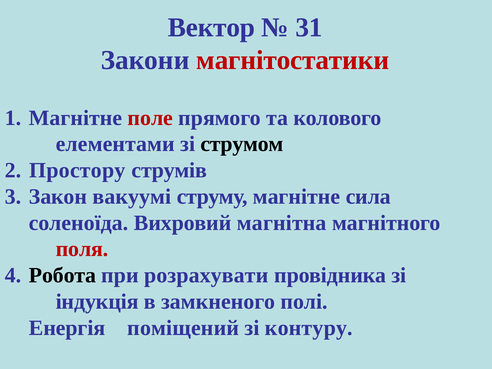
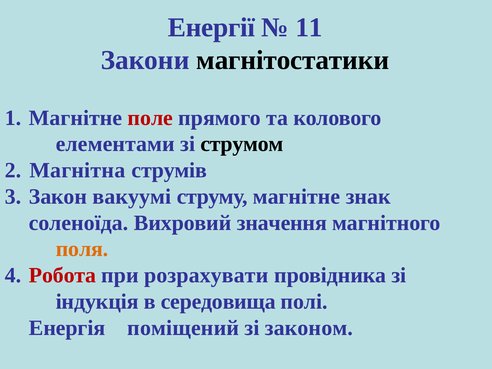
Вектор: Вектор -> Енергії (211, 27)
31: 31 -> 11 (309, 27)
магнітостатики colour: red -> black (293, 60)
Простору: Простору -> Магнітна (77, 170)
сила: сила -> знак (368, 197)
магнітна: магнітна -> значення (282, 223)
поля colour: red -> orange (82, 249)
Робота colour: black -> red (62, 275)
замкненого: замкненого -> середовища (218, 302)
контуру: контуру -> законом (309, 328)
